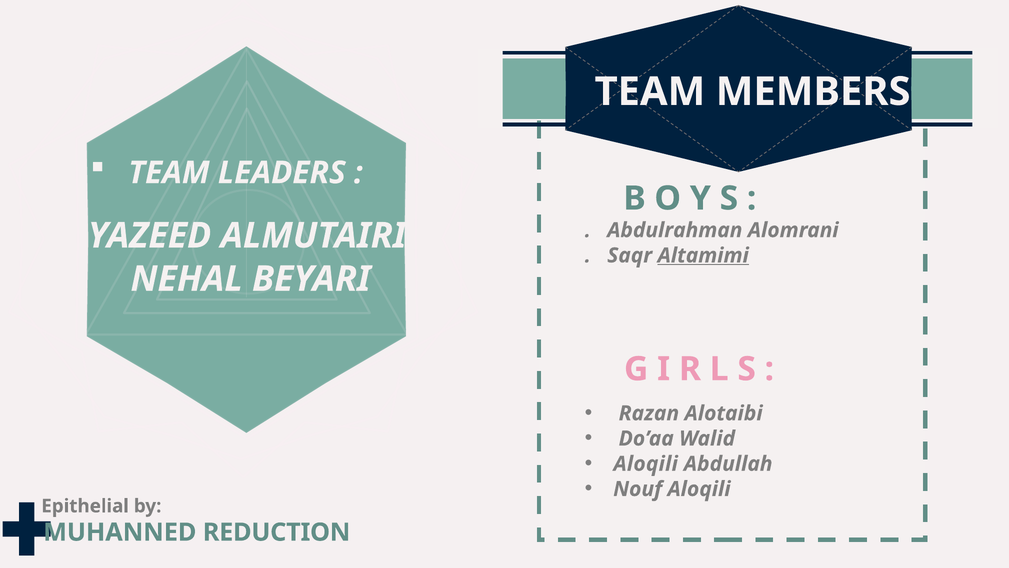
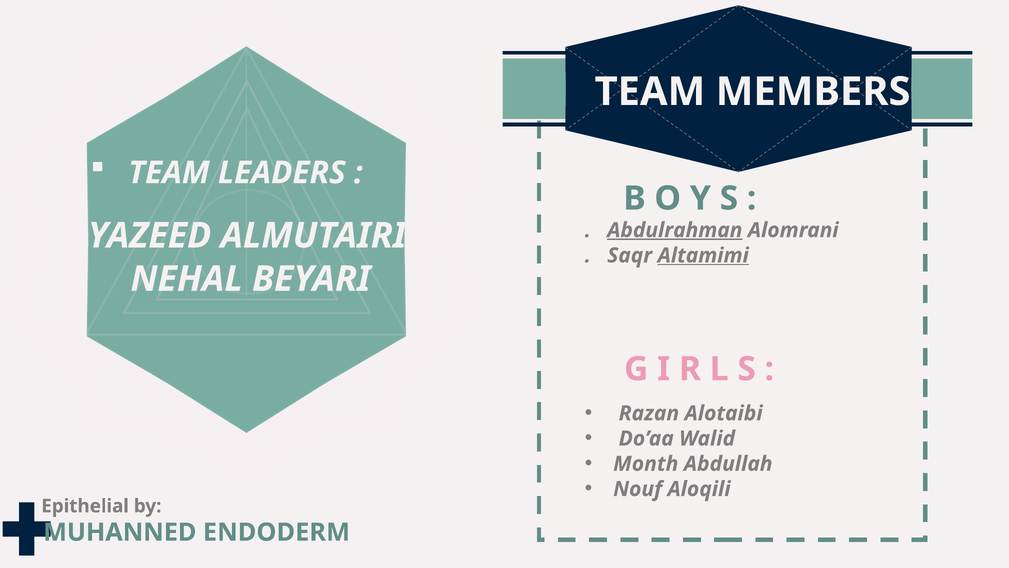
Abdulrahman underline: none -> present (675, 230)
Aloqili: Aloqili -> Month (646, 464)
REDUCTION: REDUCTION -> ENDODERM (276, 532)
